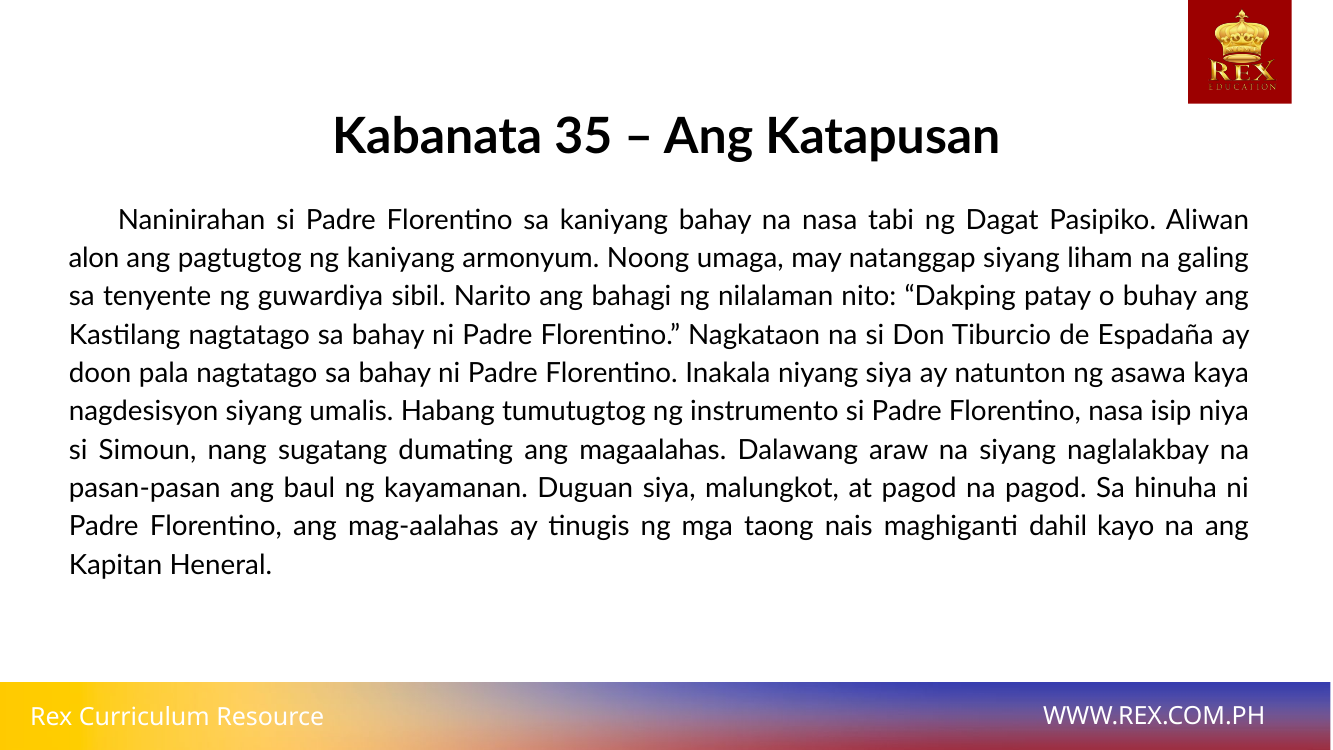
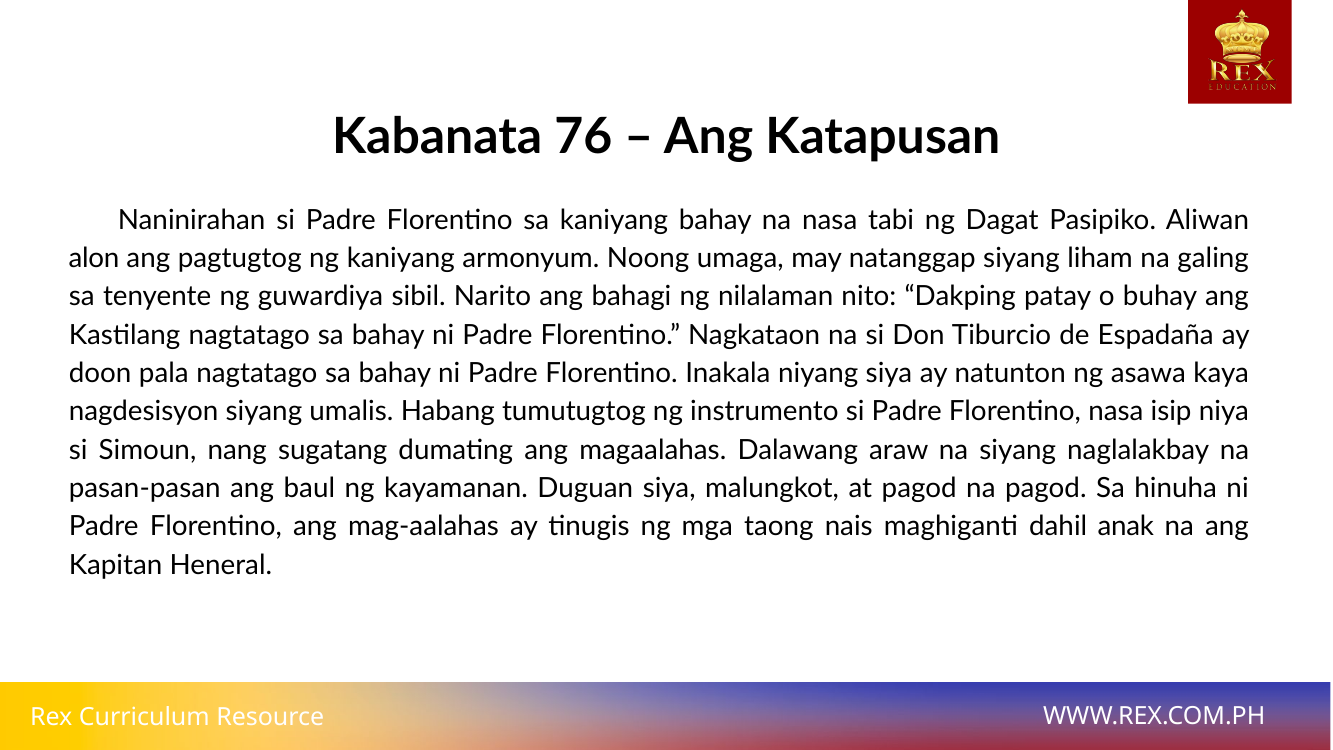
35: 35 -> 76 (583, 137)
kayo: kayo -> anak (1126, 526)
